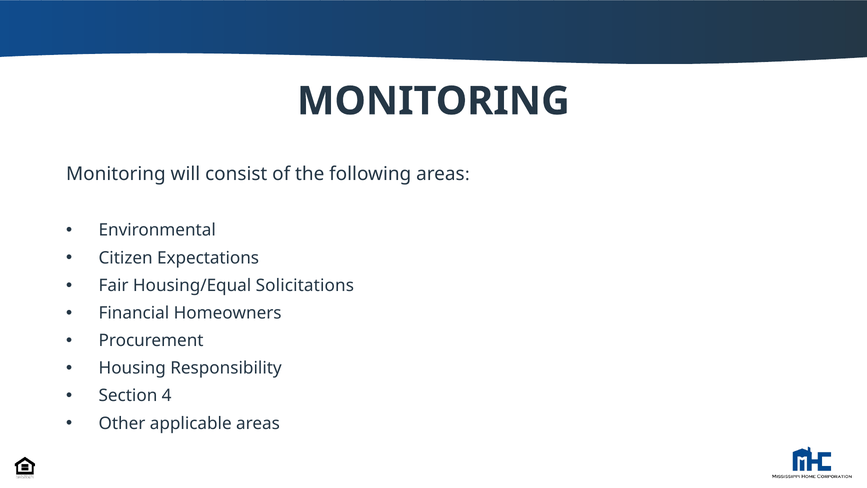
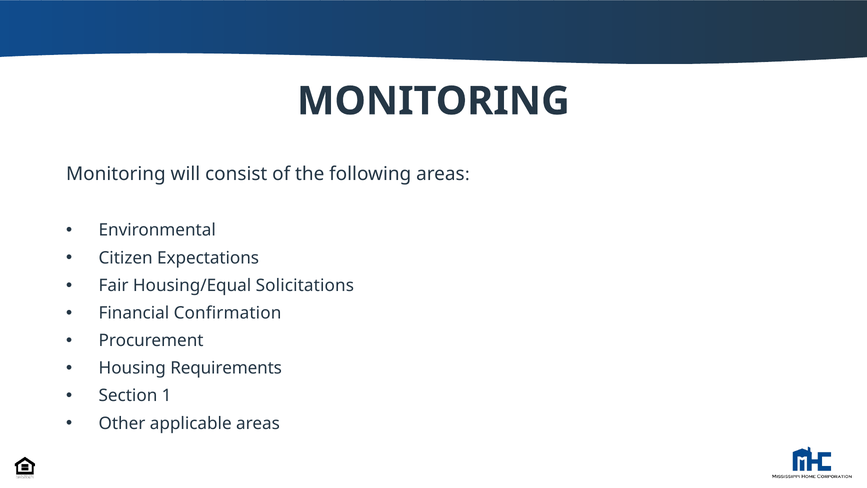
Homeowners: Homeowners -> Confirmation (228, 313)
Responsibility: Responsibility -> Requirements (226, 368)
4: 4 -> 1 (167, 396)
